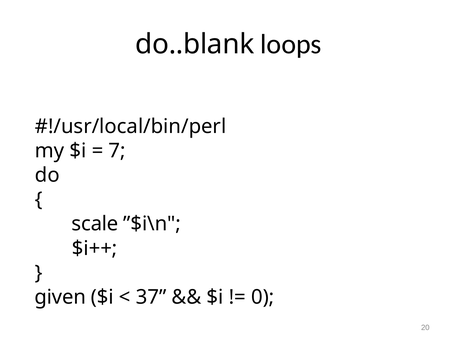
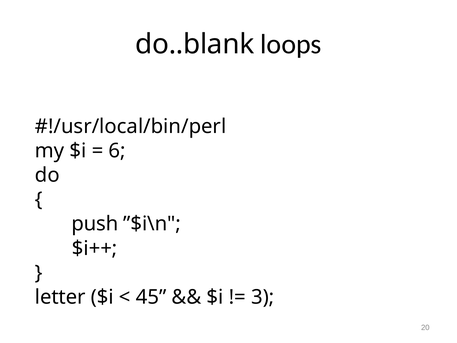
7: 7 -> 6 (117, 151)
scale: scale -> push (95, 224)
given: given -> letter (60, 297)
37: 37 -> 45 (151, 297)
0: 0 -> 3 (263, 297)
